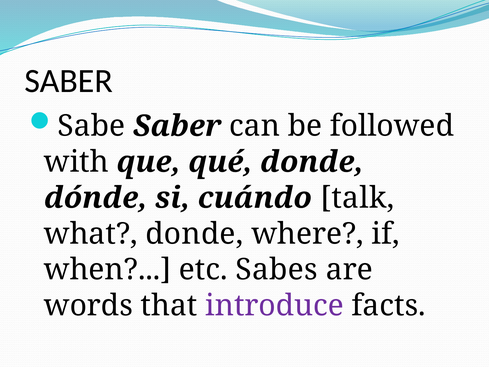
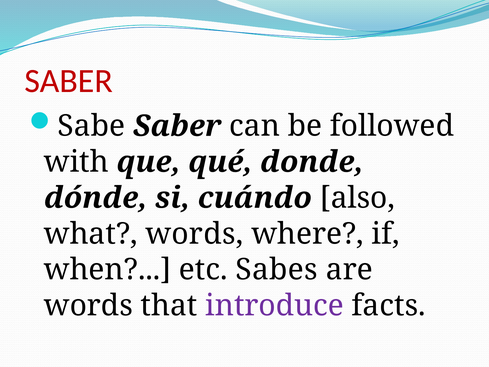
SABER colour: black -> red (69, 81)
talk: talk -> also (358, 198)
what donde: donde -> words (194, 234)
